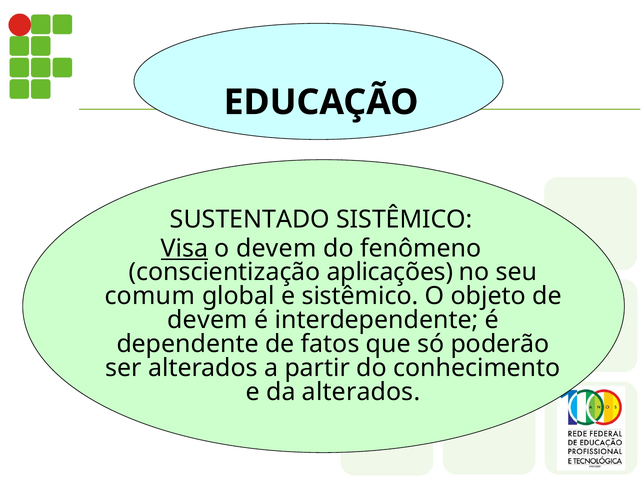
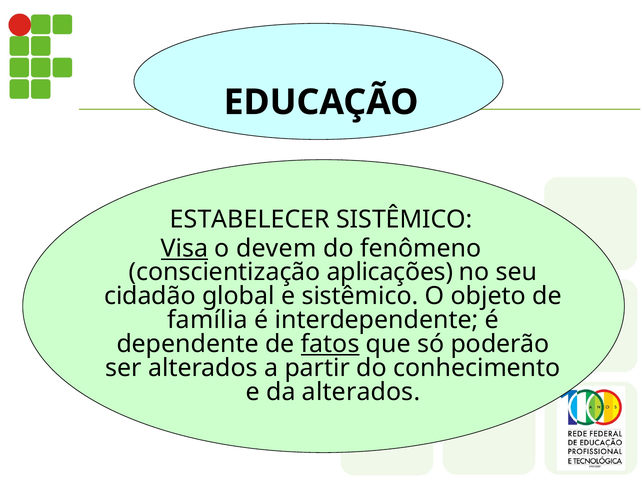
SUSTENTADO: SUSTENTADO -> ESTABELECER (250, 220)
comum: comum -> cidadão (150, 297)
devem: devem -> família (207, 321)
fatos underline: none -> present (330, 345)
